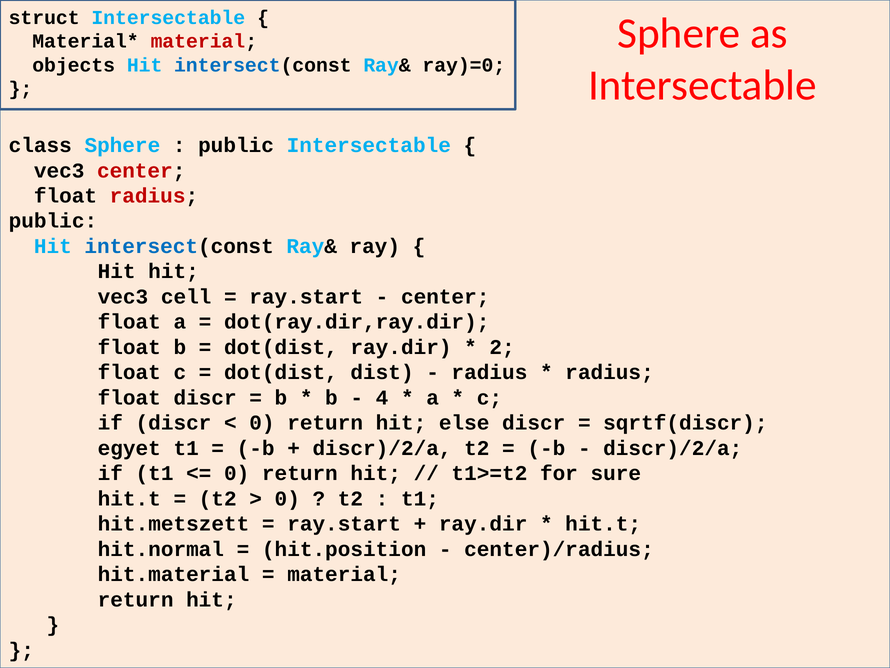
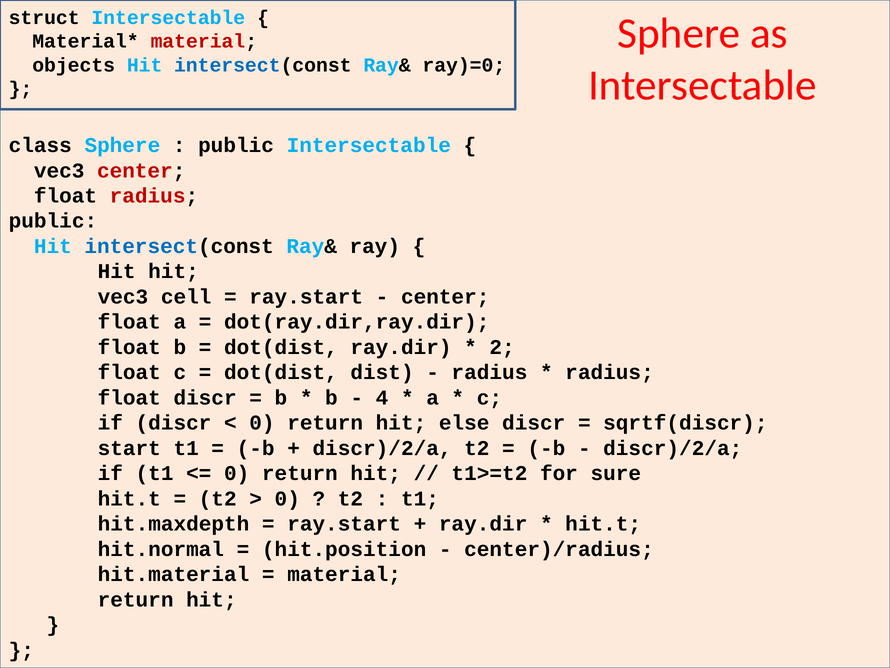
egyet: egyet -> start (129, 448)
hit.metszett: hit.metszett -> hit.maxdepth (174, 524)
